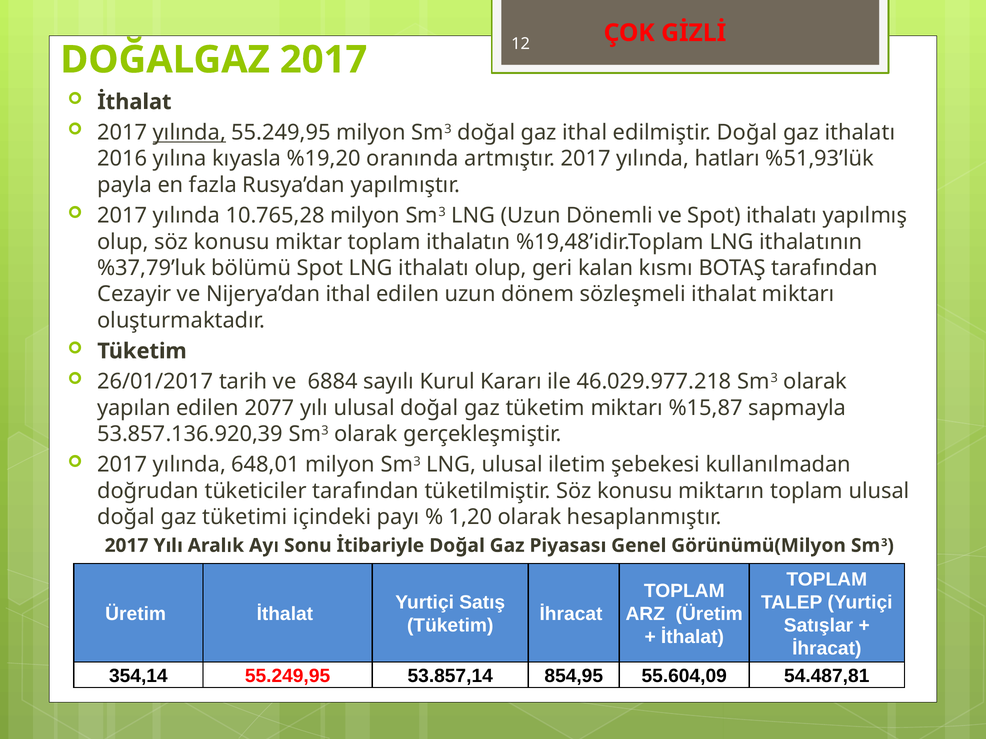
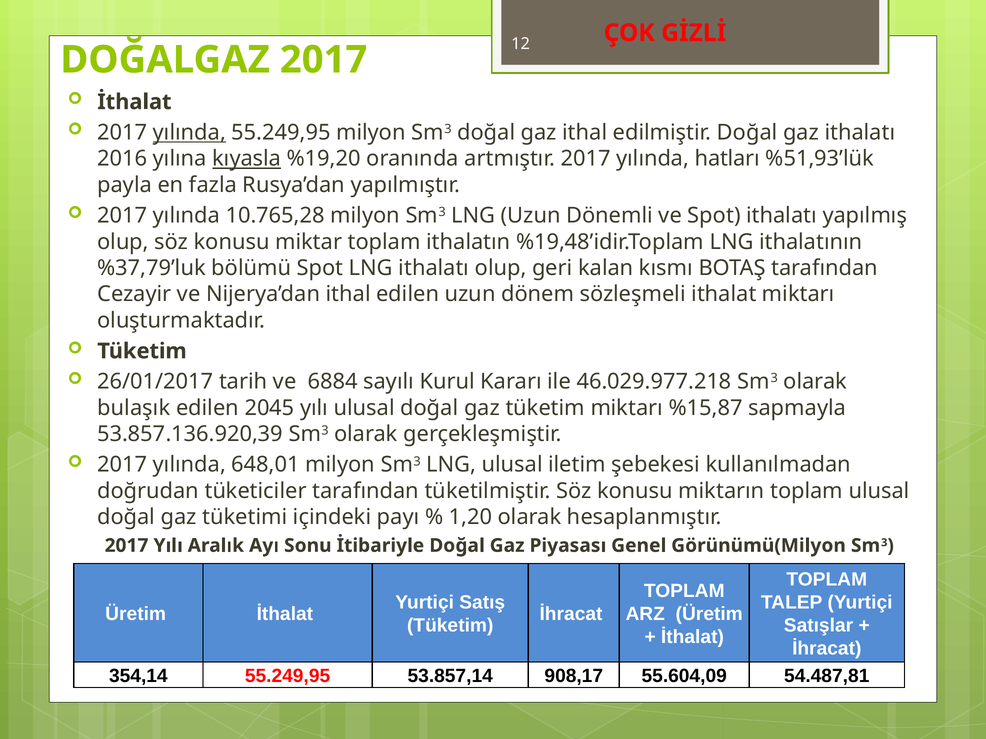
kıyasla underline: none -> present (247, 159)
yapılan: yapılan -> bulaşık (134, 408)
2077: 2077 -> 2045 (270, 408)
854,95: 854,95 -> 908,17 (574, 676)
